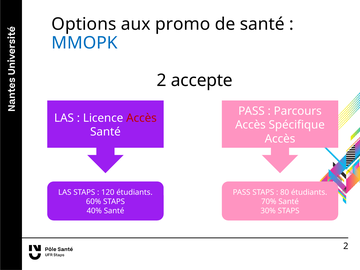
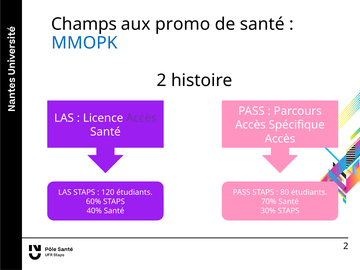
Options: Options -> Champs (84, 24)
accepte: accepte -> histoire (202, 80)
Accès colour: red -> purple (141, 118)
